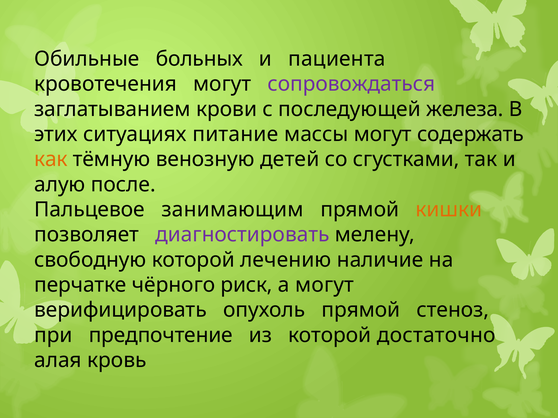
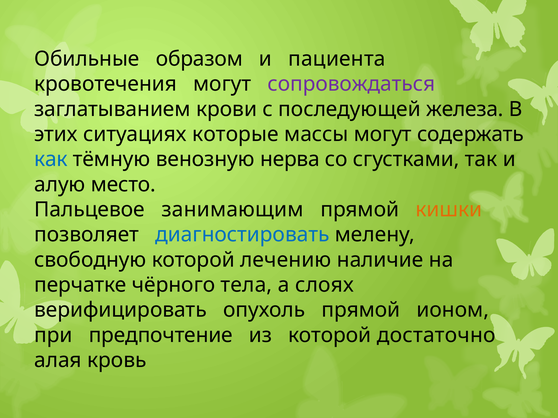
больных: больных -> образом (199, 59)
питание: питание -> которые (235, 134)
как colour: orange -> blue (51, 160)
детей: детей -> нерва (290, 160)
после: после -> место (123, 185)
диагностировать colour: purple -> blue (242, 235)
риск: риск -> тела (246, 285)
а могут: могут -> слоях (325, 285)
стеноз: стеноз -> ионом (453, 310)
